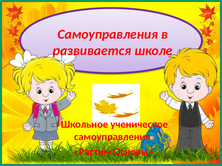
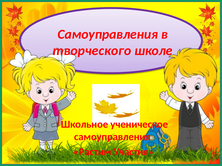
развивается: развивается -> творческого (92, 51)
Основы: Основы -> Участия (134, 152)
